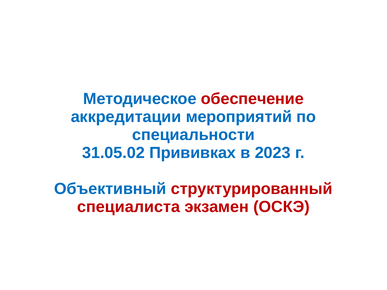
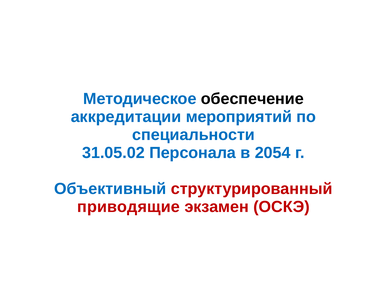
обеспечение colour: red -> black (252, 99)
Прививках: Прививках -> Персонала (193, 153)
2023: 2023 -> 2054 (273, 153)
специалиста: специалиста -> приводящие (128, 207)
